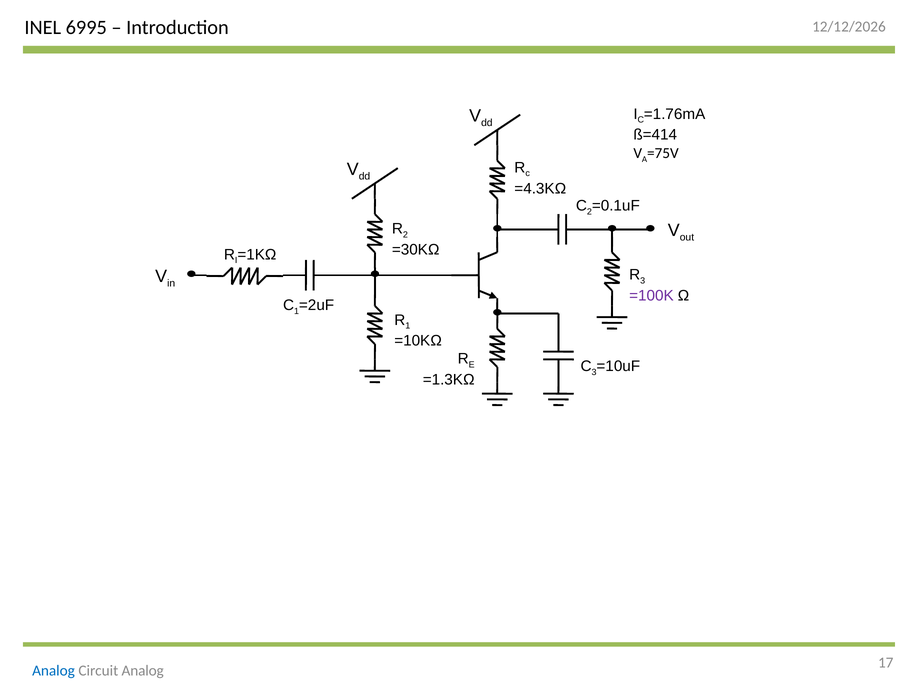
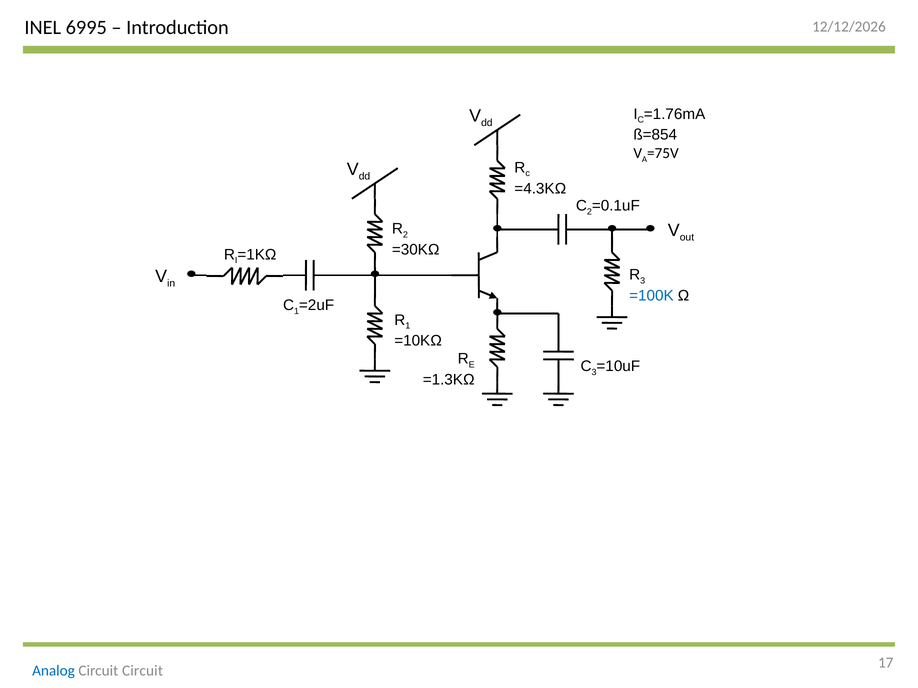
ß=414: ß=414 -> ß=854 (655, 135)
=100K colour: purple -> blue (651, 296)
Circuit Analog: Analog -> Circuit (143, 671)
